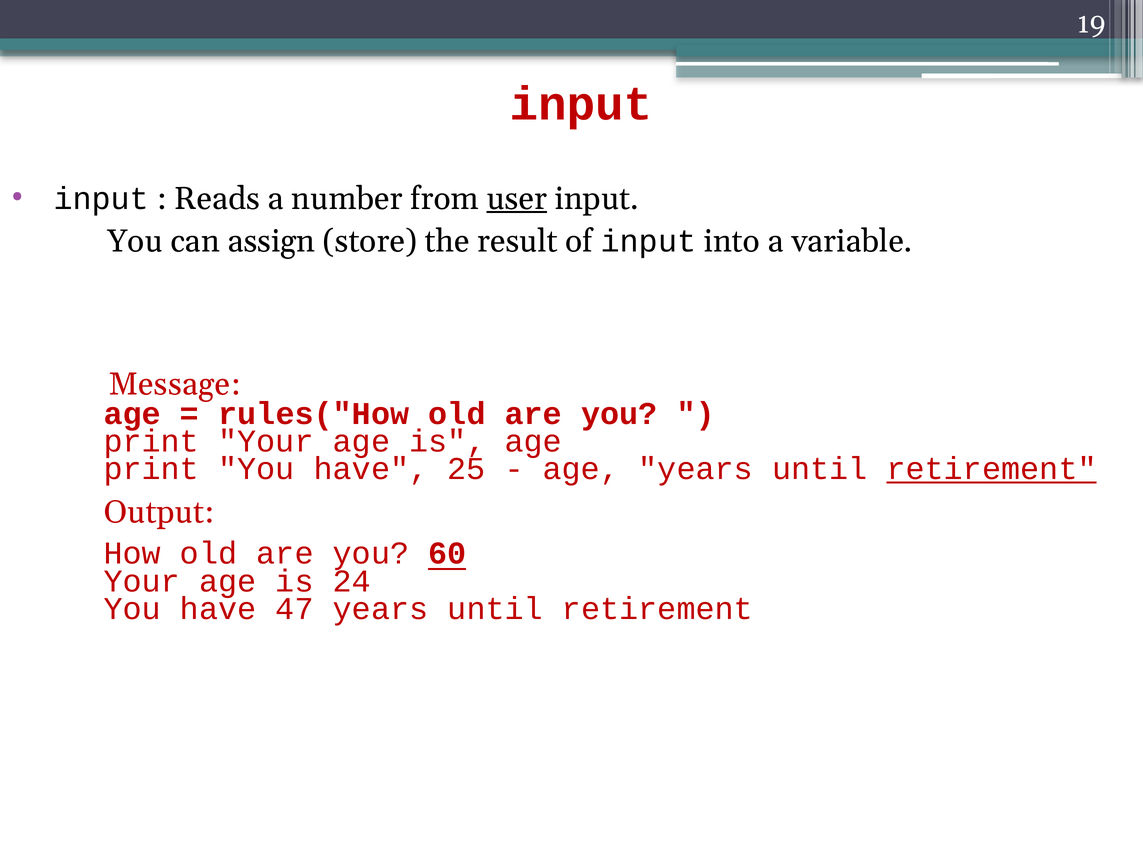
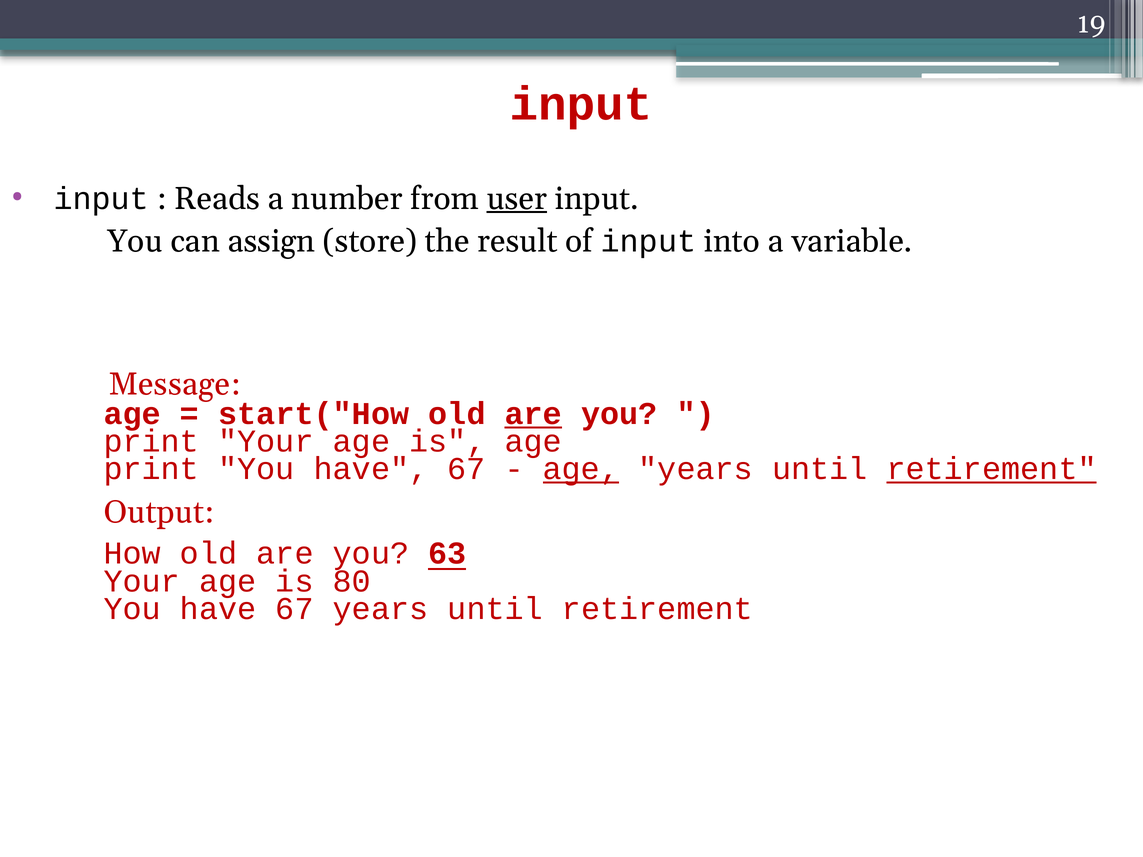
rules("How: rules("How -> start("How (314, 414)
are underline: none -> present (533, 414)
print You have 25: 25 -> 67 (466, 469)
age underline: none -> present (581, 469)
60: 60 -> 63 (447, 554)
24: 24 -> 80 (352, 581)
47: 47 -> 67 (295, 609)
